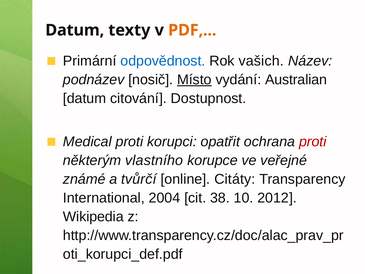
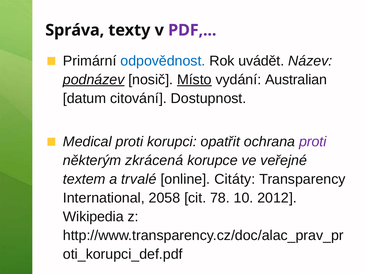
Datum: Datum -> Správa (75, 30)
PDF colour: orange -> purple (192, 30)
vašich: vašich -> uvádět (261, 61)
podnázev underline: none -> present (94, 80)
proti colour: red -> purple (313, 141)
vlastního: vlastního -> zkrácená (154, 160)
známé: známé -> textem (84, 179)
tvůrčí: tvůrčí -> trvalé (139, 179)
2004: 2004 -> 2058 (164, 198)
38: 38 -> 78 (220, 198)
